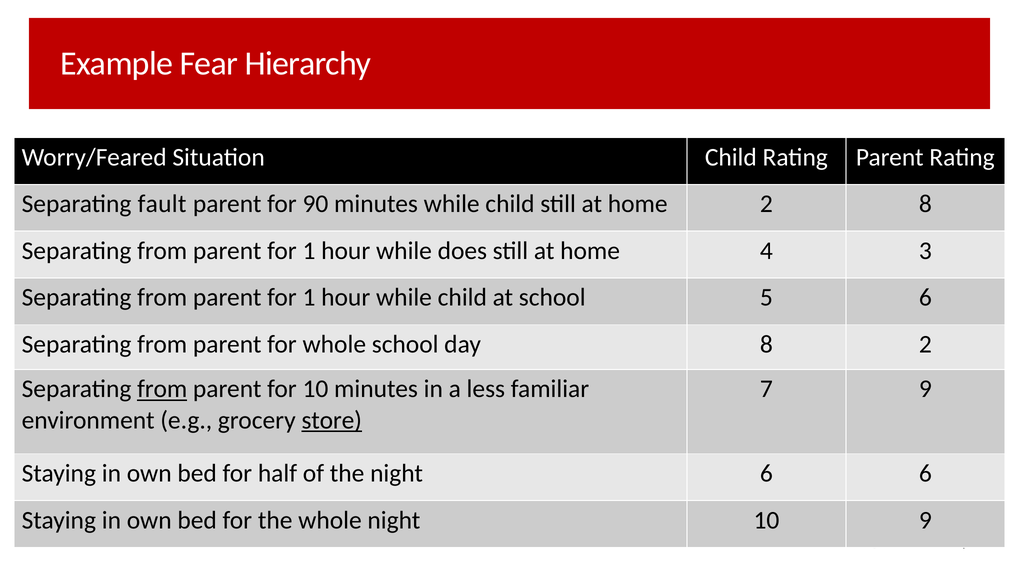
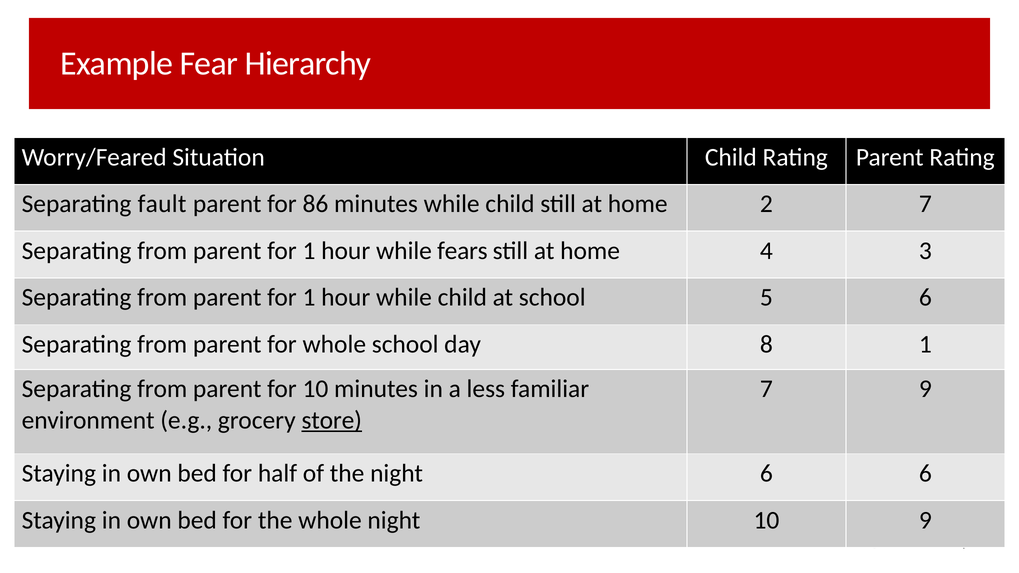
90: 90 -> 86 (315, 204)
2 8: 8 -> 7 (925, 204)
does: does -> fears (462, 251)
8 2: 2 -> 1 (925, 344)
from underline: present -> none (162, 389)
